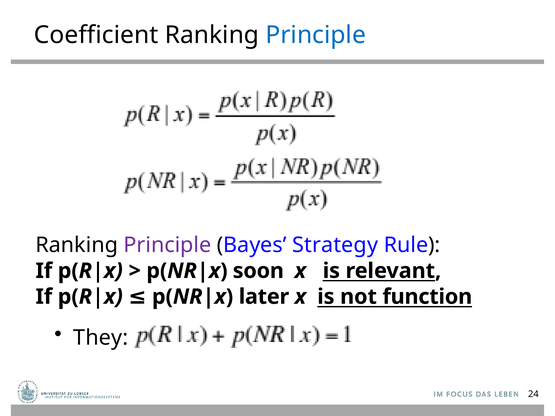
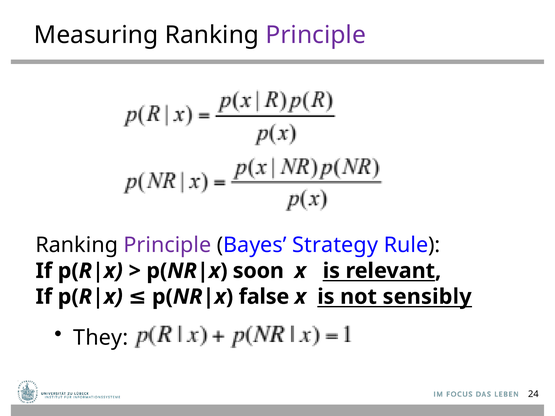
Coefficient: Coefficient -> Measuring (96, 35)
Principle colour: blue -> purple (316, 35)
later: later -> false (264, 297)
function: function -> sensibly (427, 297)
